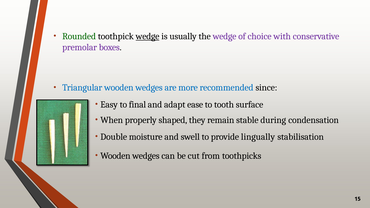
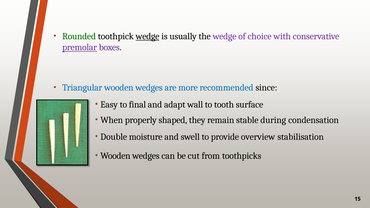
premolar underline: none -> present (80, 47)
ease: ease -> wall (195, 105)
lingually: lingually -> overview (258, 137)
